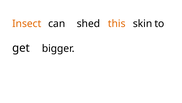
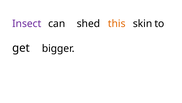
Insect colour: orange -> purple (27, 23)
